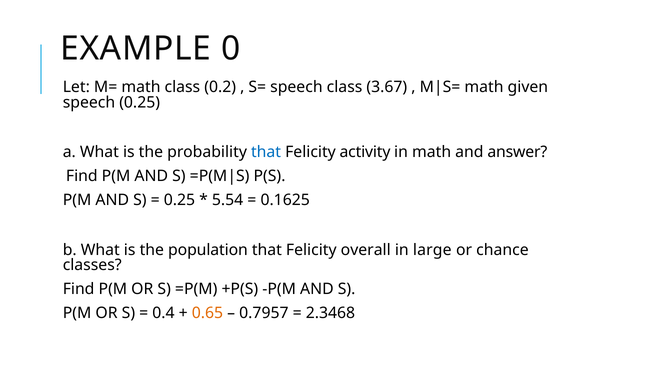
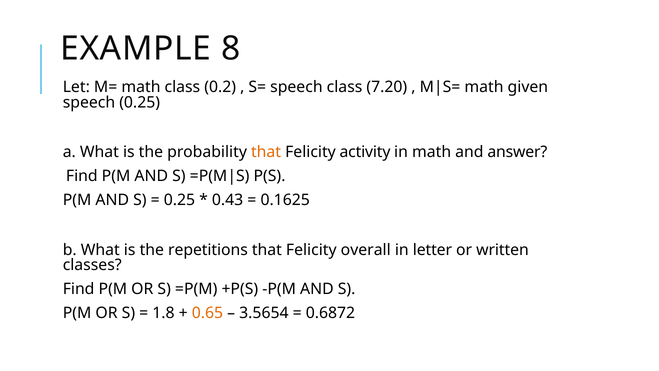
0: 0 -> 8 (231, 49)
3.67: 3.67 -> 7.20 (387, 87)
that colour: blue -> orange (266, 152)
5.54: 5.54 -> 0.43 (228, 200)
population: population -> repetitions (208, 250)
large: large -> letter (432, 250)
chance: chance -> written (502, 250)
0.4: 0.4 -> 1.8 (163, 313)
0.7957: 0.7957 -> 3.5654 (264, 313)
2.3468: 2.3468 -> 0.6872 (330, 313)
